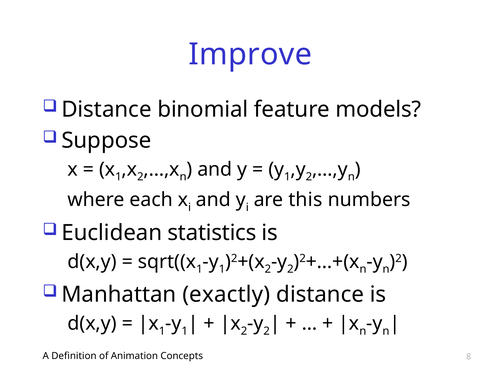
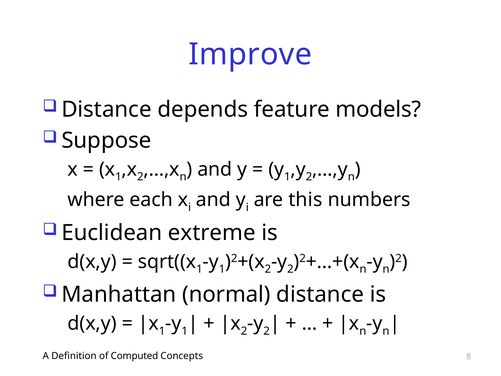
binomial: binomial -> depends (203, 109)
statistics: statistics -> extreme (212, 233)
exactly: exactly -> normal (226, 294)
Animation: Animation -> Computed (134, 356)
